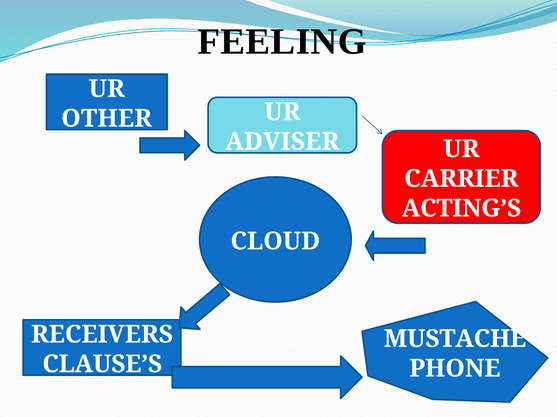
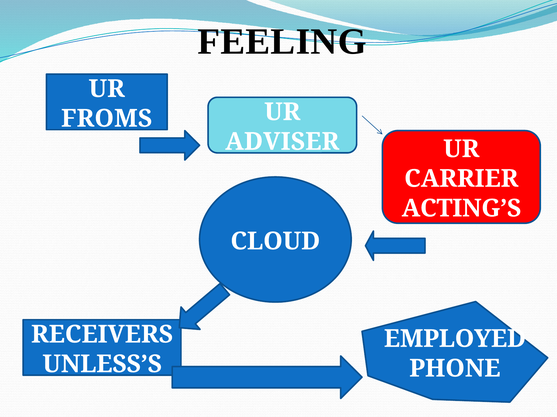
OTHER: OTHER -> FROMS (107, 119)
MUSTACHE: MUSTACHE -> EMPLOYED (455, 339)
CLAUSE’S: CLAUSE’S -> UNLESS’S (102, 365)
